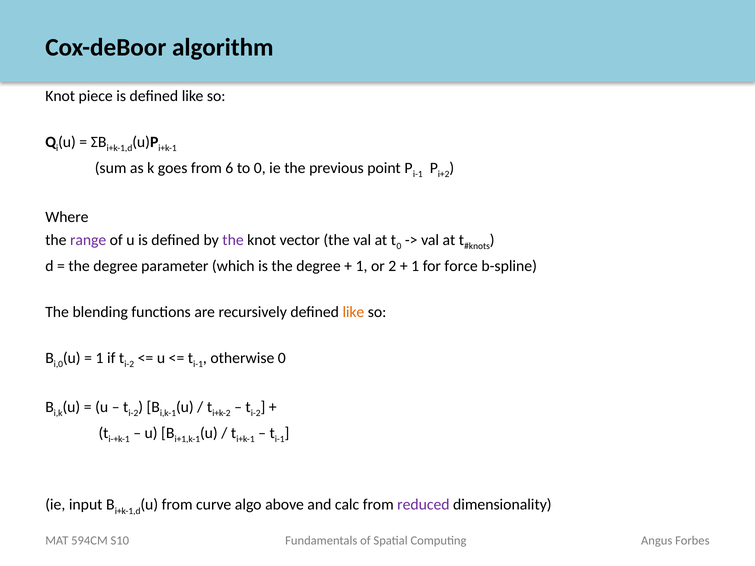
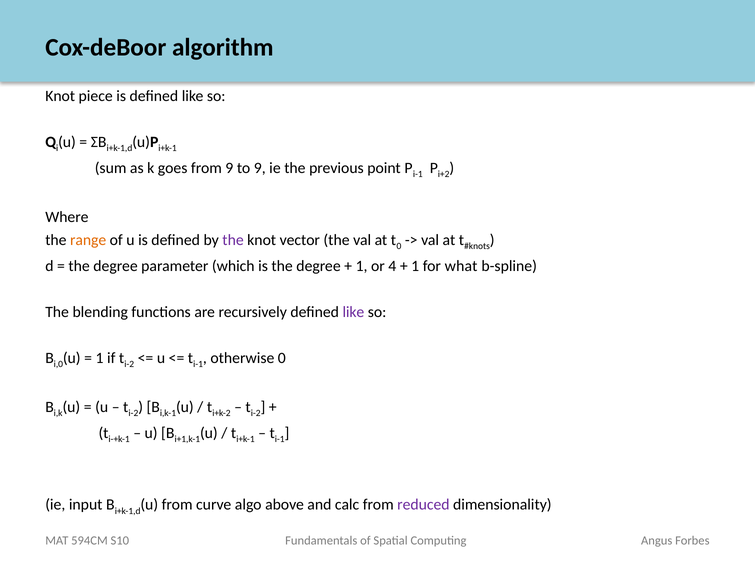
from 6: 6 -> 9 (229, 168)
to 0: 0 -> 9 (260, 168)
range colour: purple -> orange (88, 240)
2: 2 -> 4 (392, 266)
force: force -> what (461, 266)
like colour: orange -> purple (353, 312)
